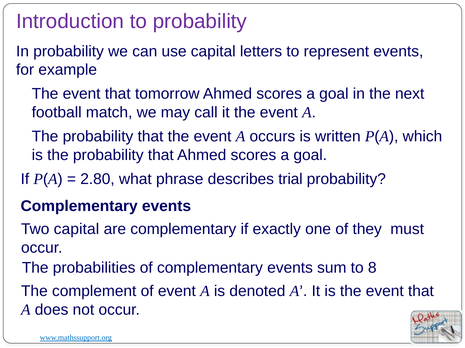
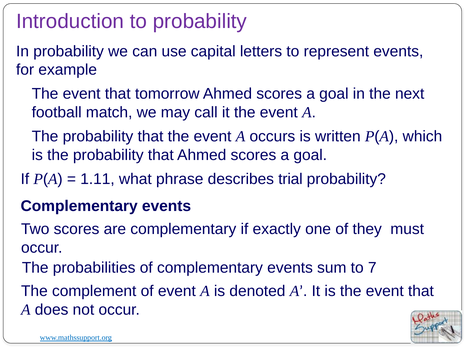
2.80: 2.80 -> 1.11 (97, 179)
Two capital: capital -> scores (77, 230)
8: 8 -> 7 (372, 268)
